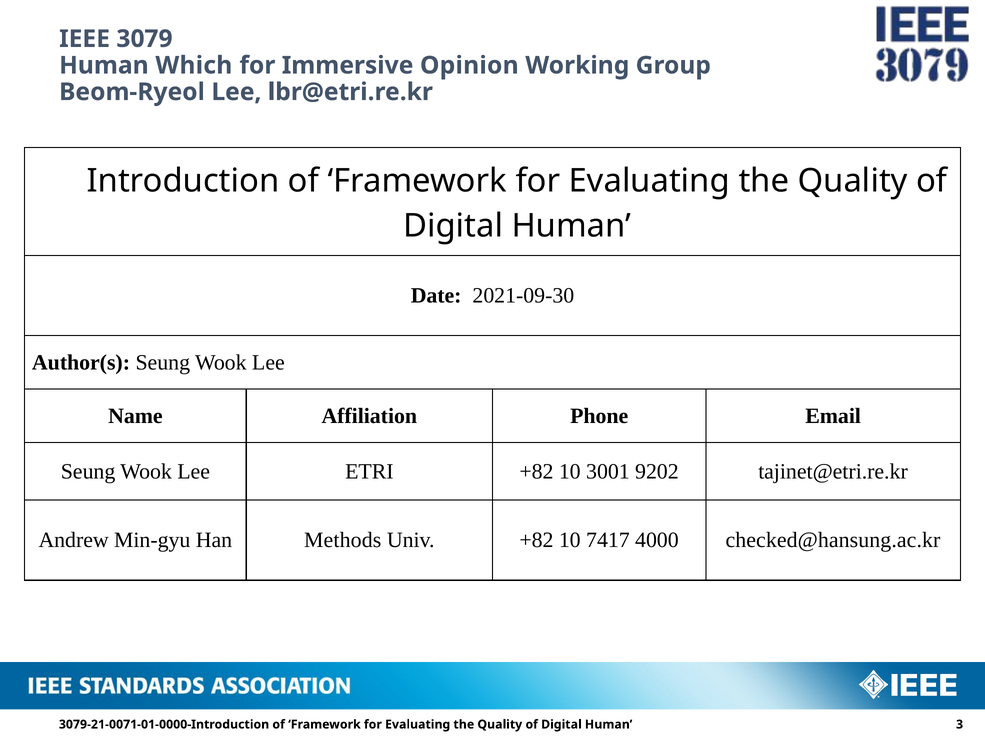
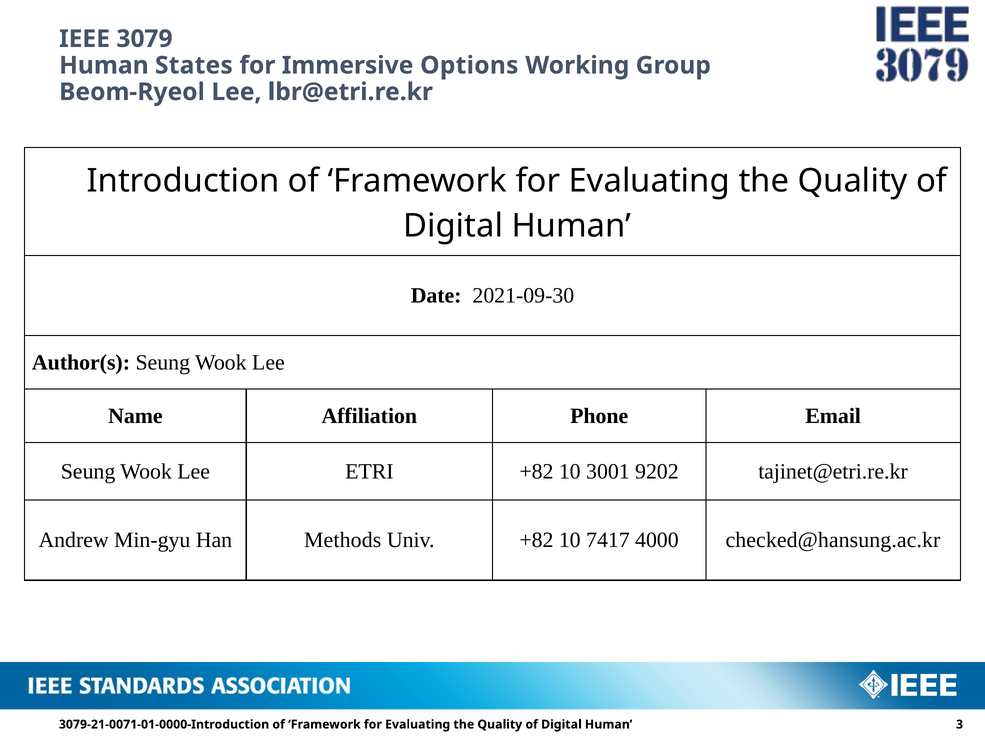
Which: Which -> States (194, 65)
Opinion: Opinion -> Options (469, 65)
